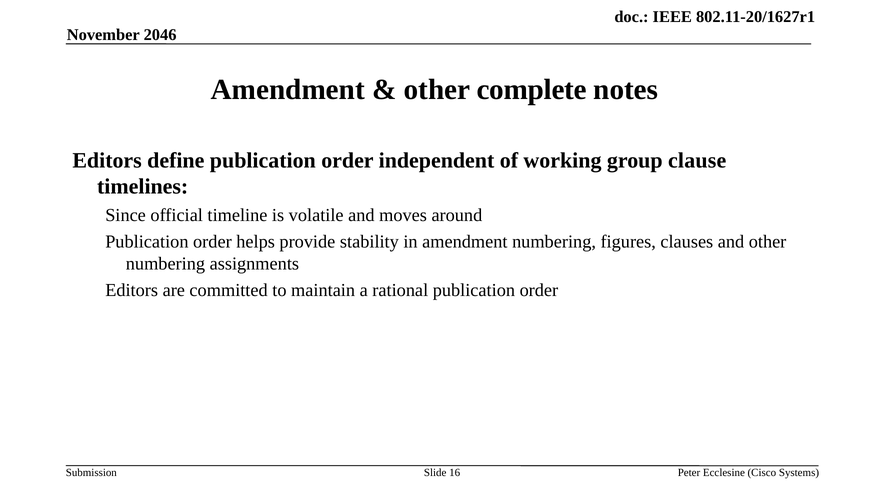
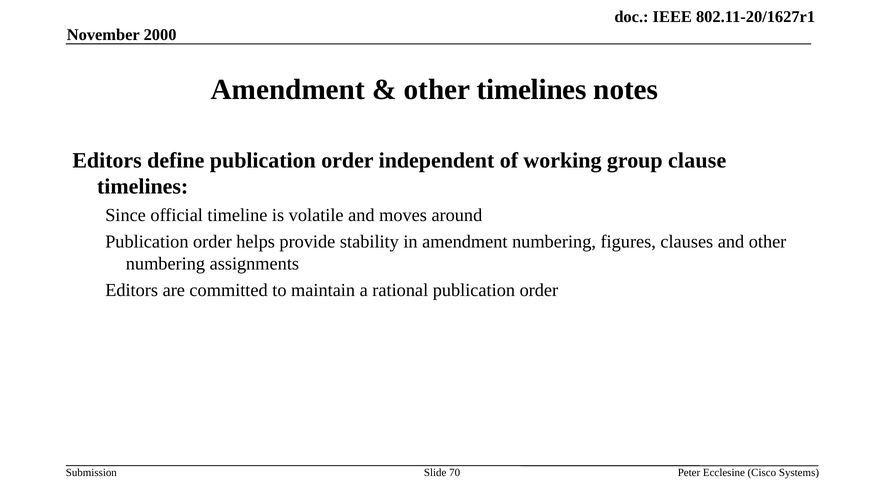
2046: 2046 -> 2000 (160, 35)
other complete: complete -> timelines (532, 90)
16: 16 -> 70 (455, 473)
